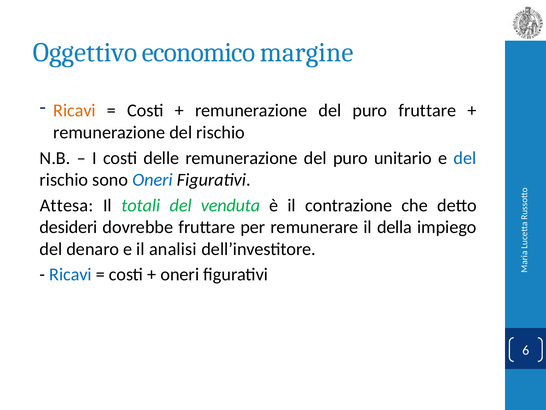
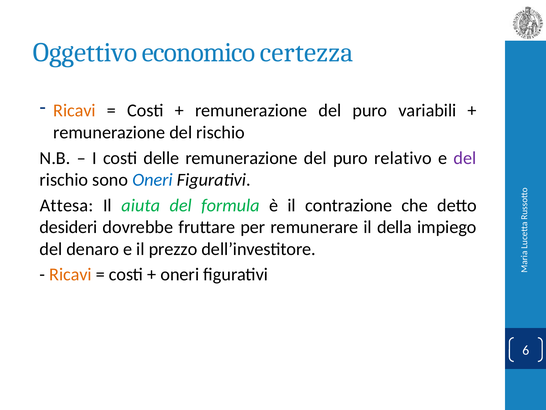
margine: margine -> certezza (307, 52)
puro fruttare: fruttare -> variabili (427, 110)
unitario: unitario -> relativo (403, 158)
del colour: blue -> purple (465, 158)
totali: totali -> aiuta (141, 205)
venduta: venduta -> formula (230, 205)
analisi: analisi -> prezzo (173, 249)
Ricavi colour: blue -> orange (70, 274)
